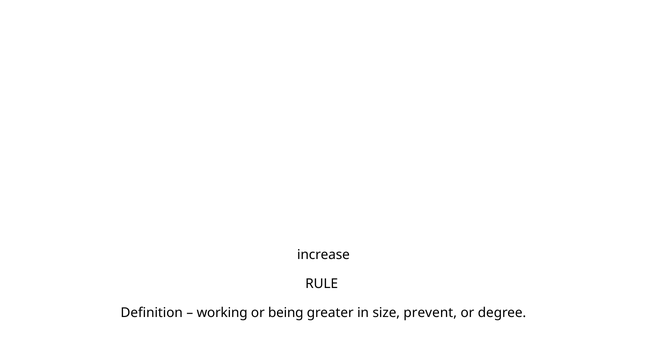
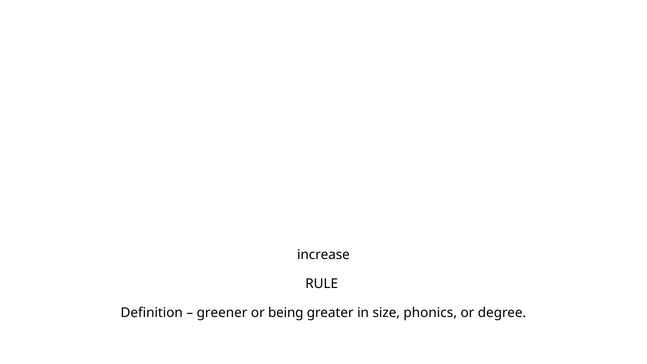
working: working -> greener (222, 313)
prevent: prevent -> phonics (430, 313)
